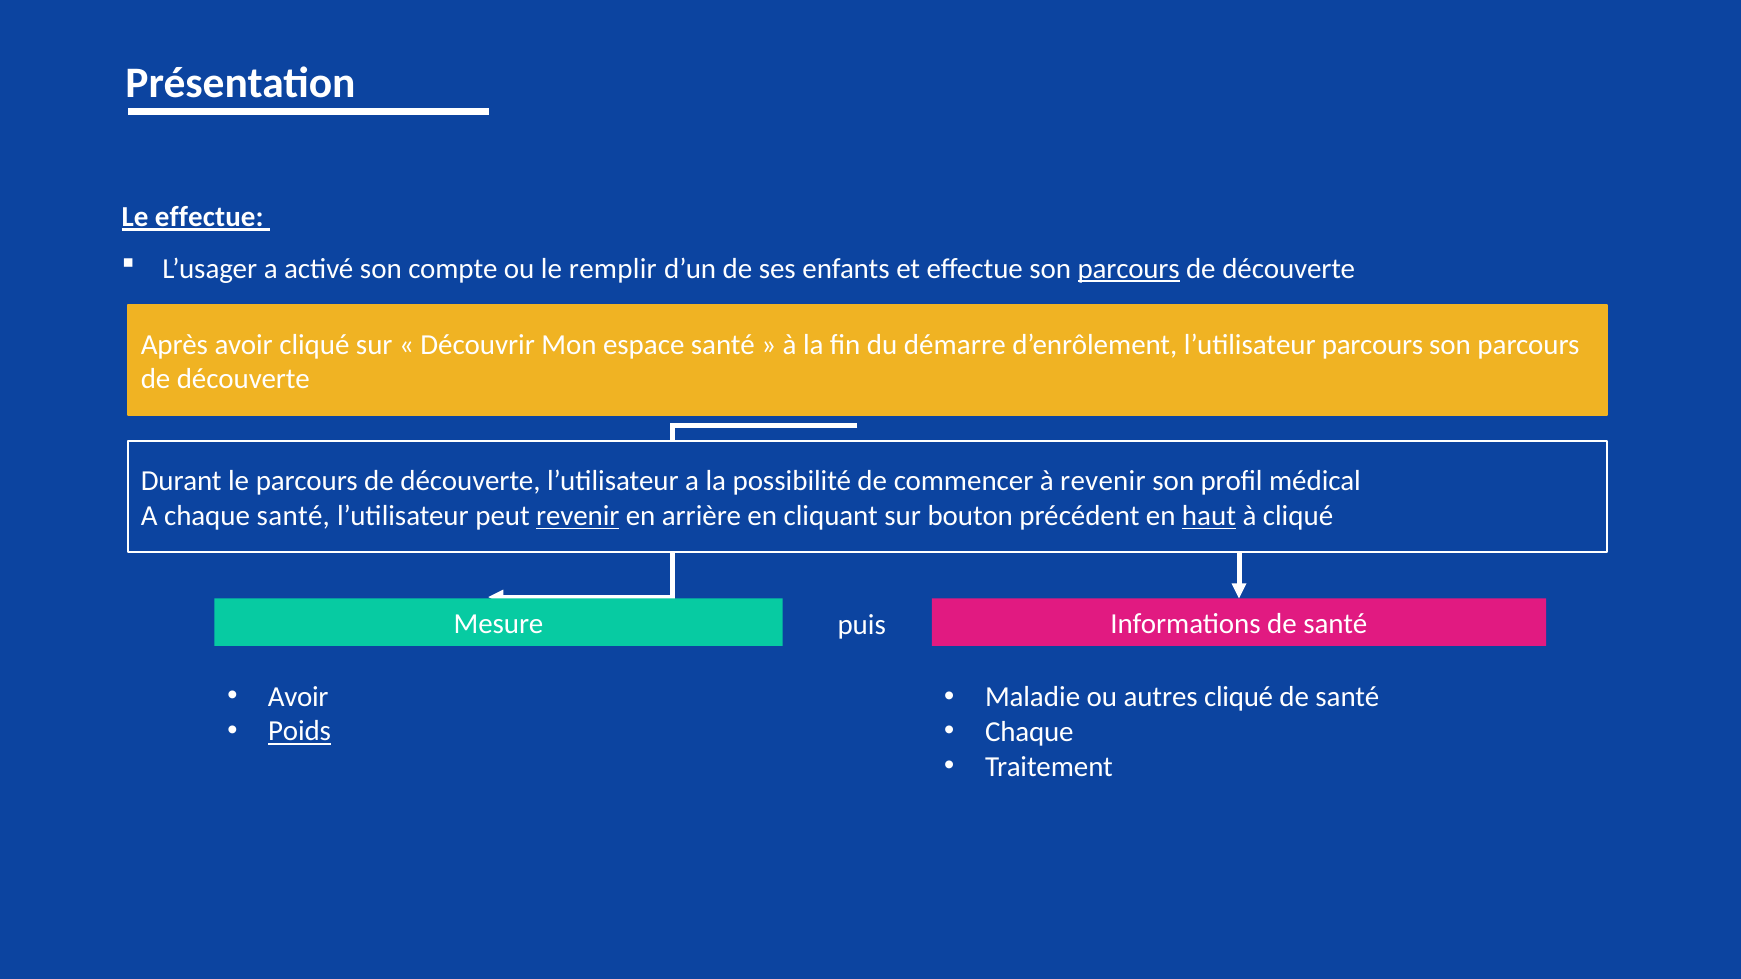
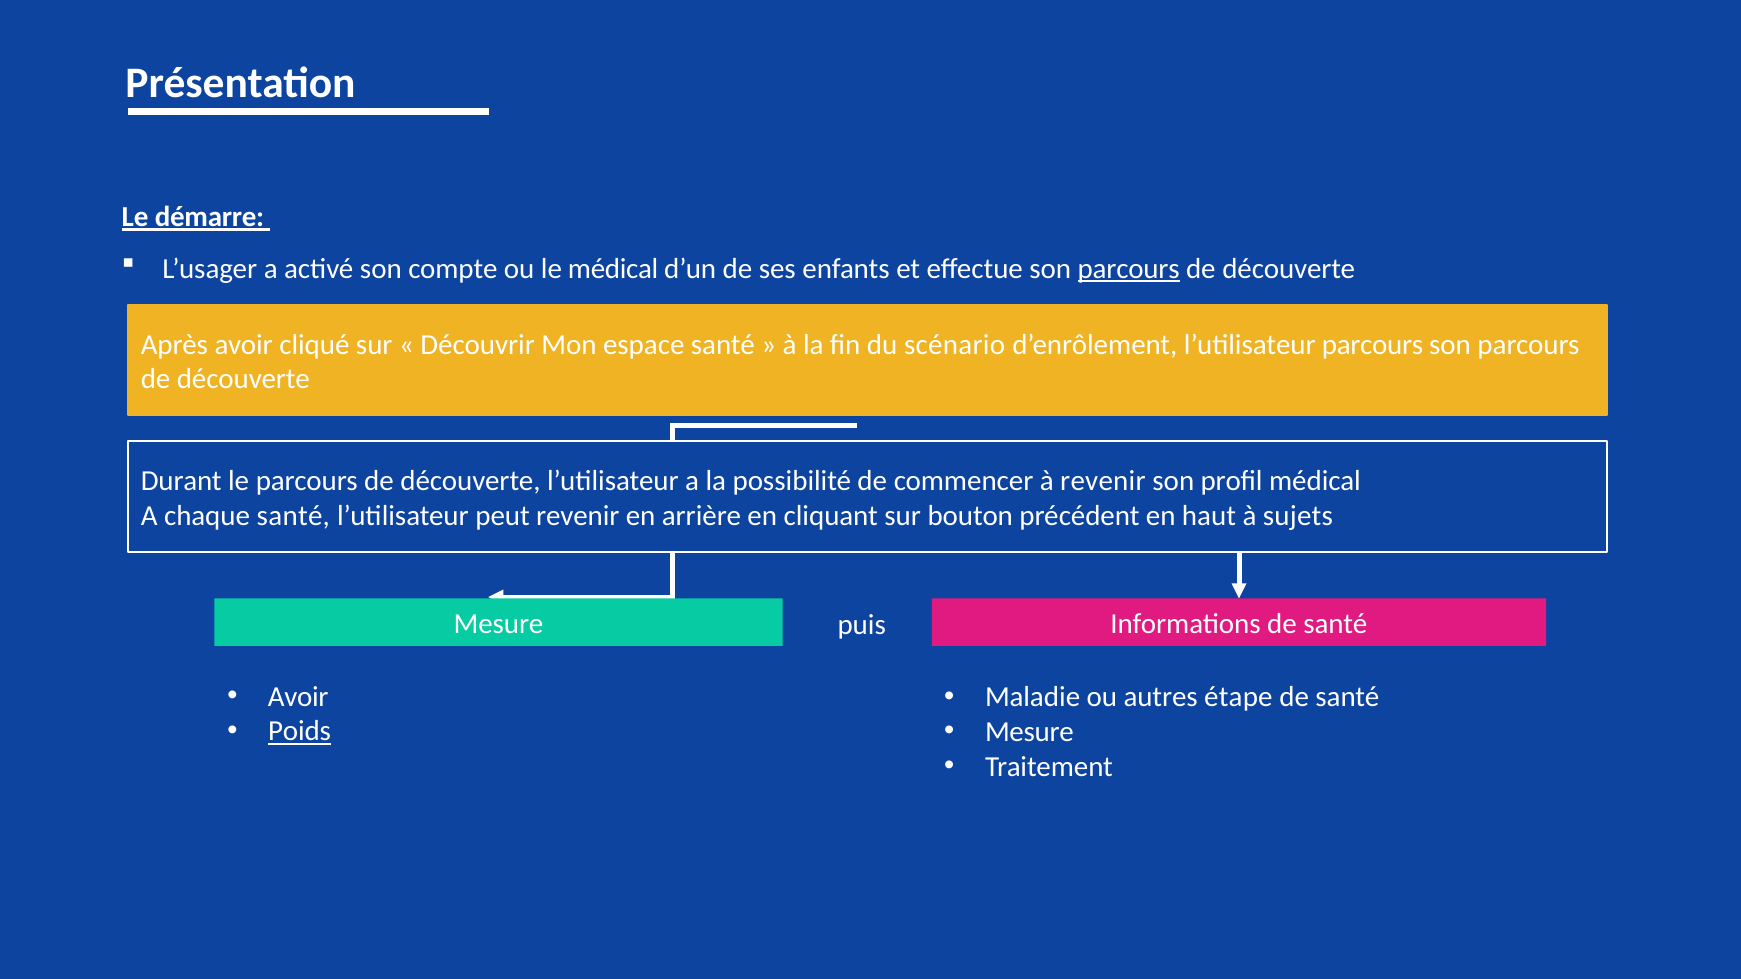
Le effectue: effectue -> démarre (209, 217)
le remplir: remplir -> médical (613, 269)
démarre: démarre -> scénario (955, 345)
revenir underline: present -> none (578, 516)
haut underline: present -> none (1209, 516)
à cliqué: cliqué -> sujets (1298, 516)
autres cliqué: cliqué -> étape (1238, 697)
Chaque: Chaque -> Mesure (1029, 732)
